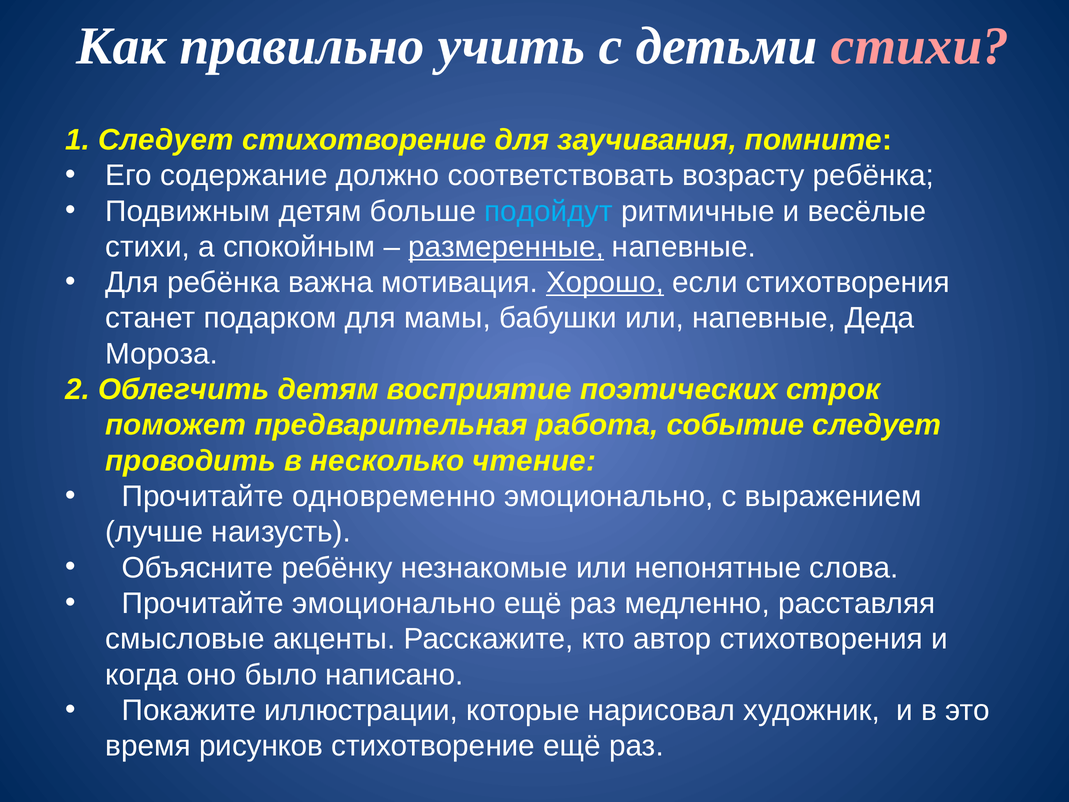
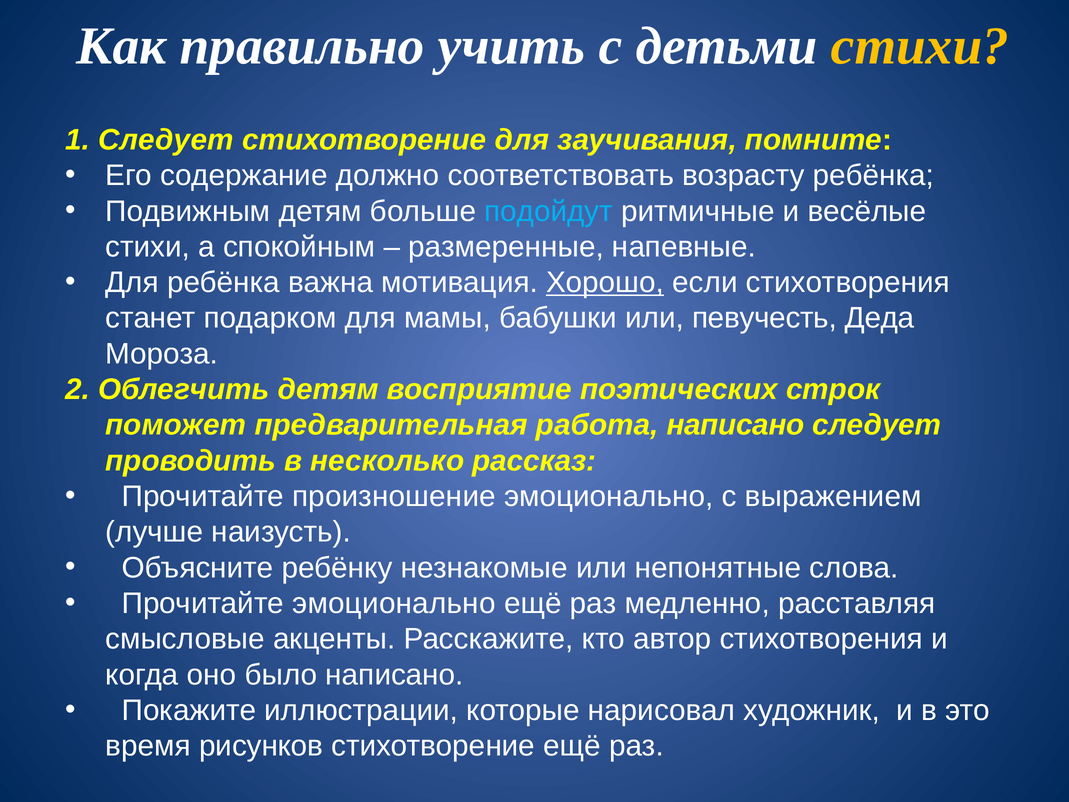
стихи colour: pink -> yellow (920, 46)
размеренные underline: present -> none (506, 247)
или напевные: напевные -> певучесть (764, 318)
работа событие: событие -> написано (735, 425)
чтение: чтение -> рассказ (534, 461)
одновременно: одновременно -> произношение (394, 496)
